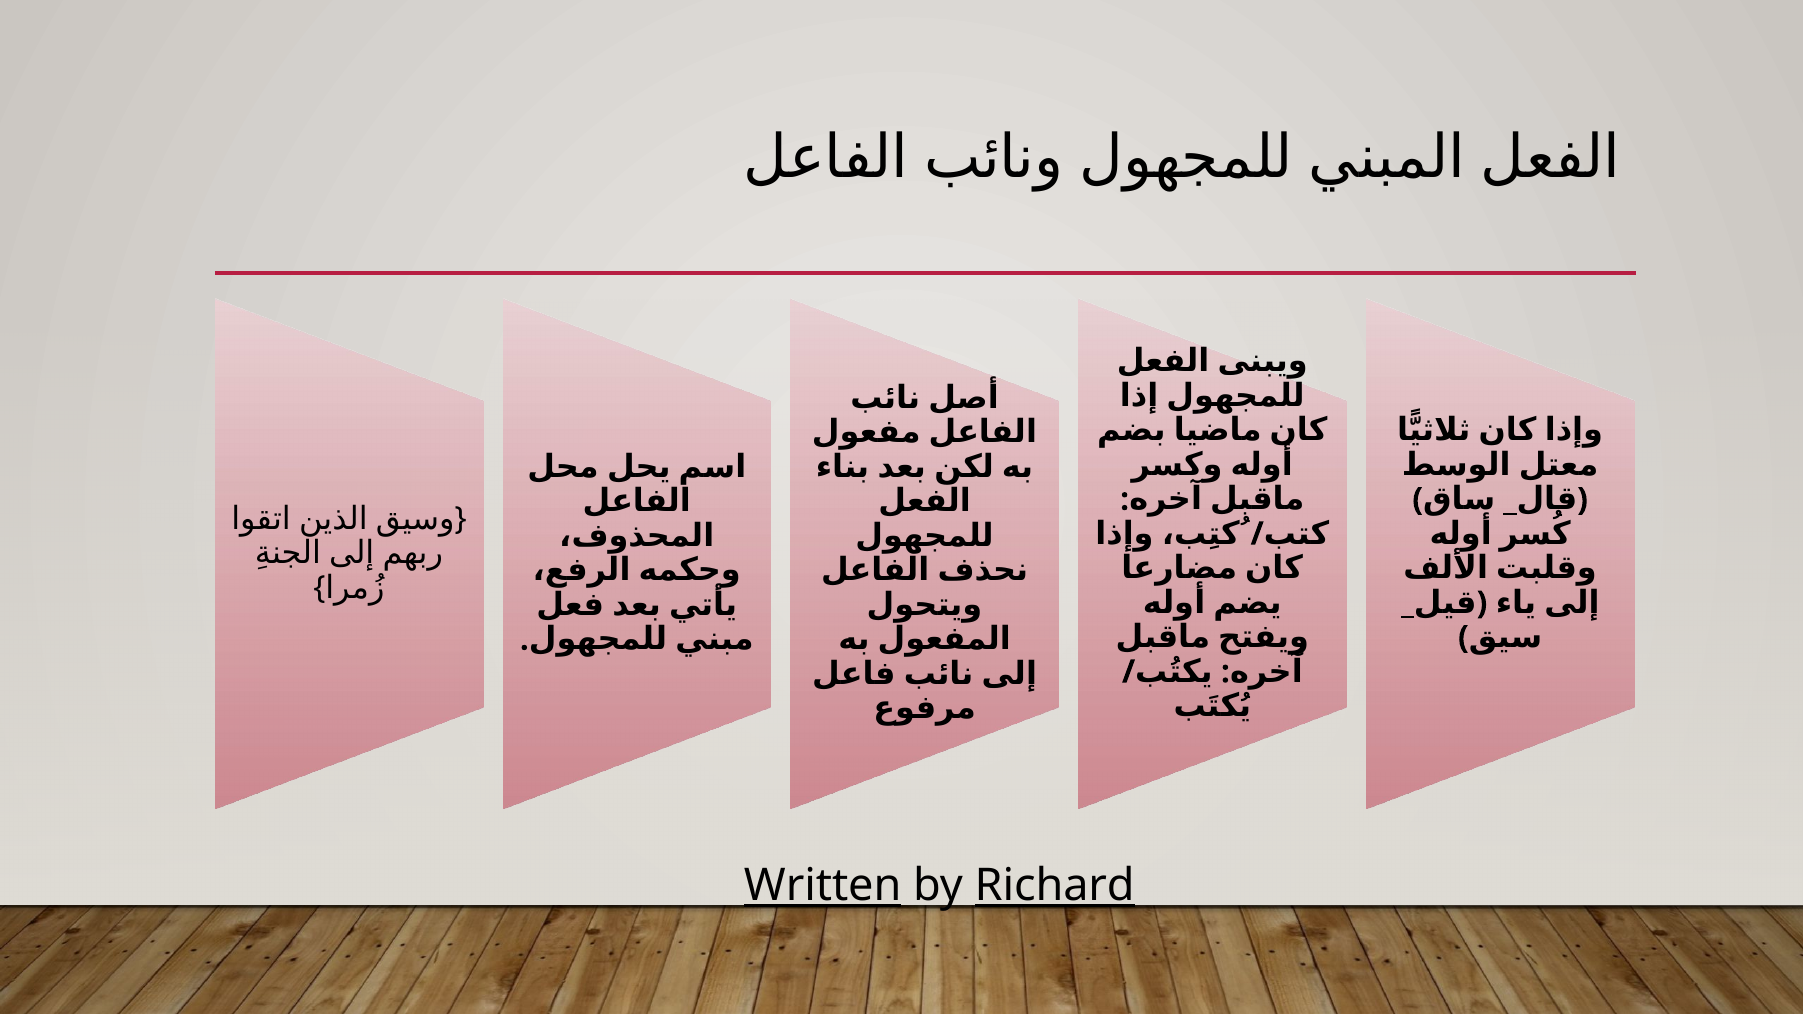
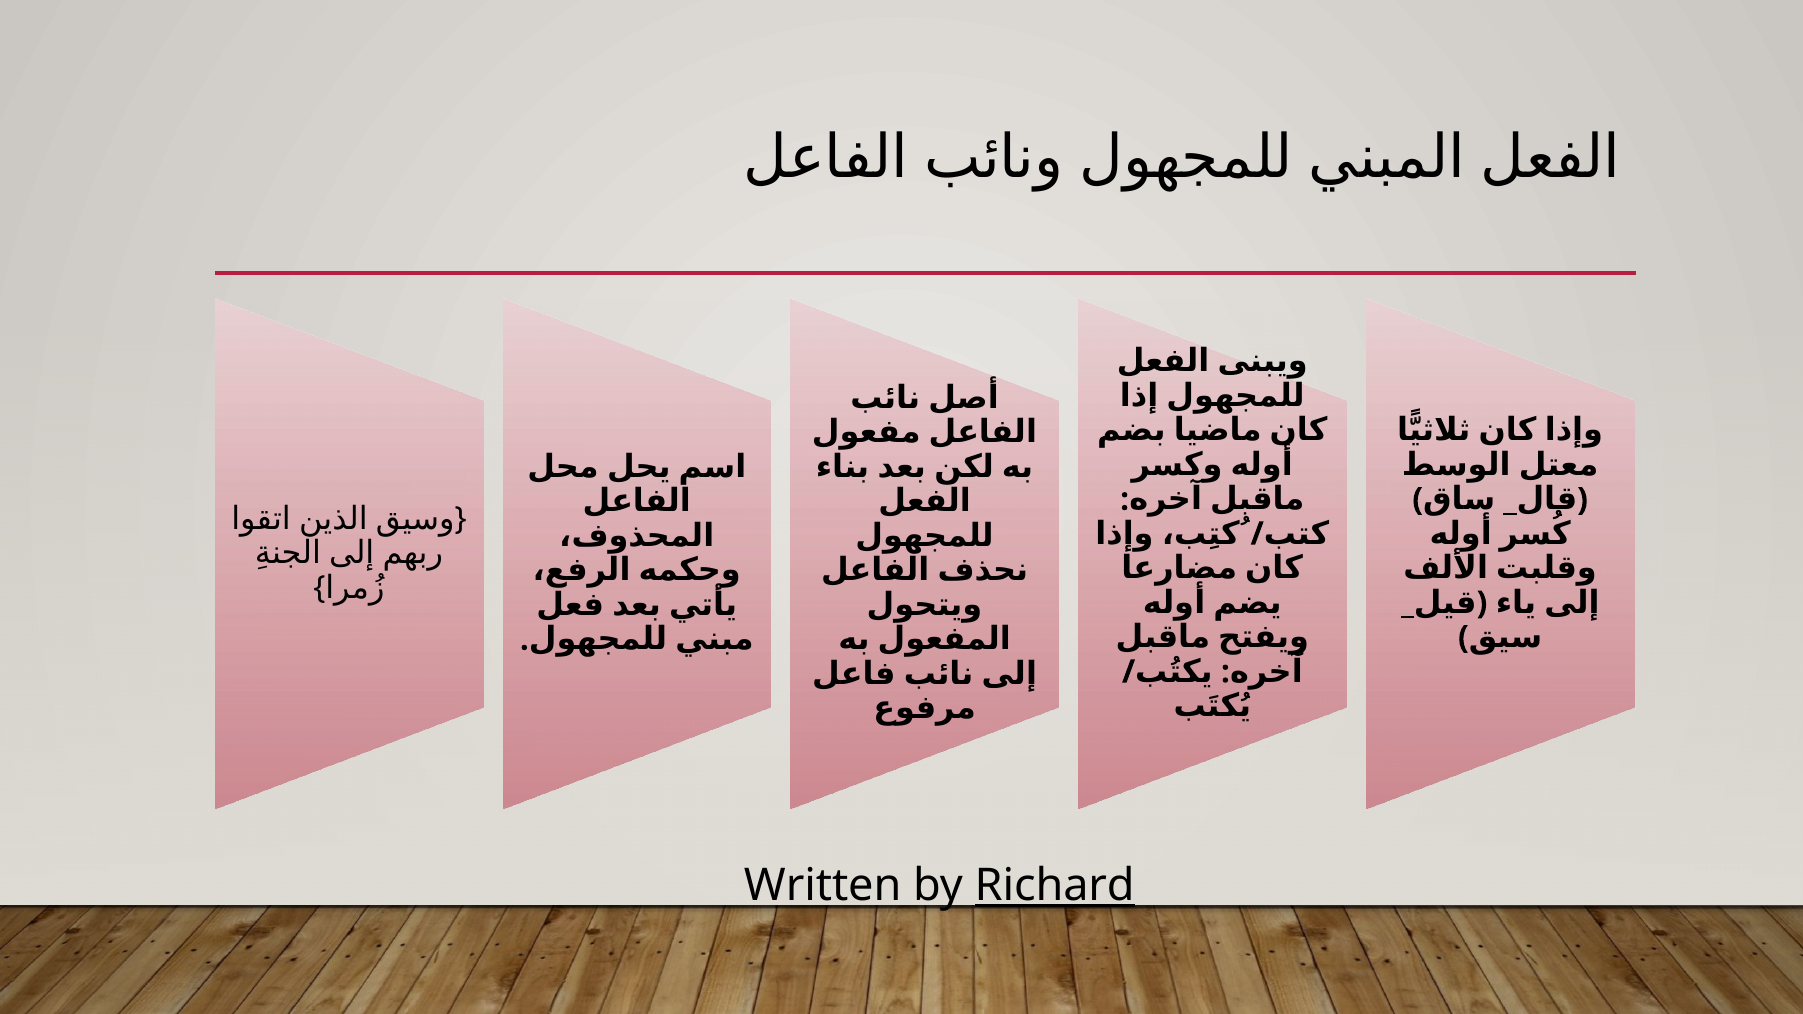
Written underline: present -> none (823, 886)
